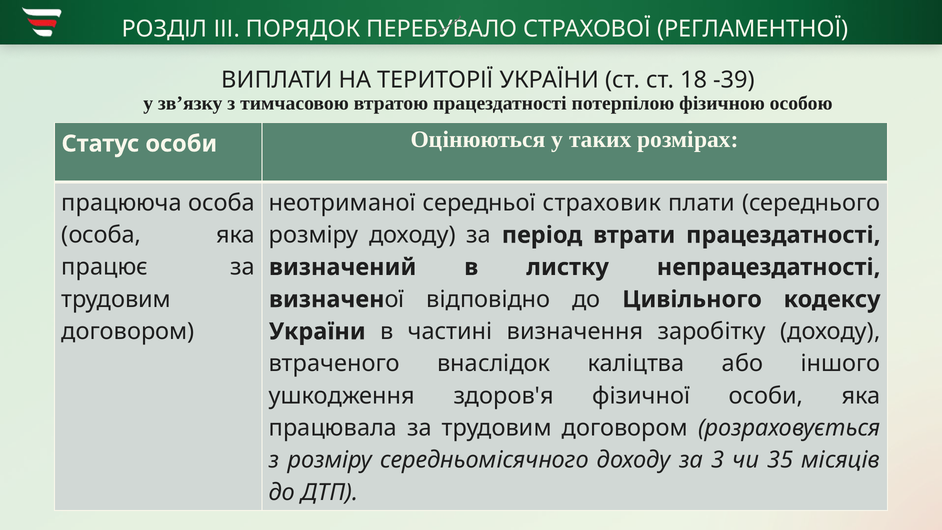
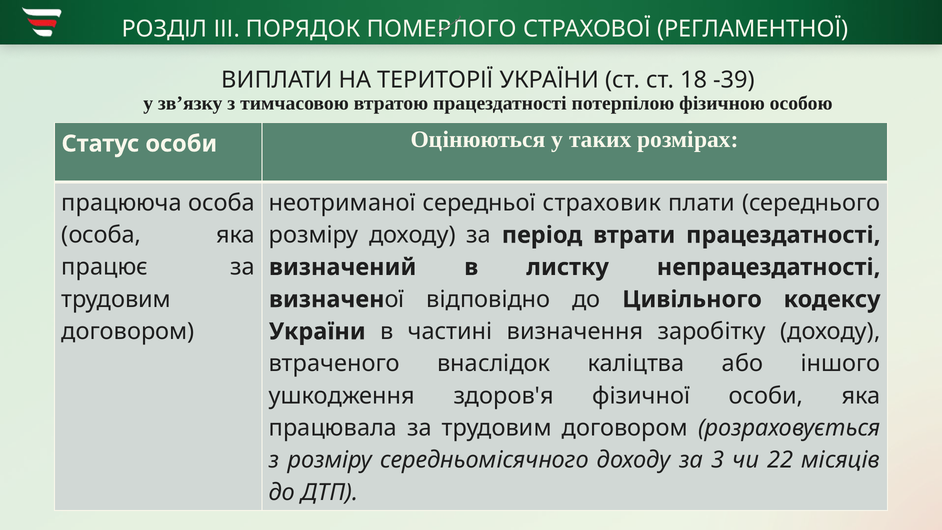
ПЕРЕБУВАЛО: ПЕРЕБУВАЛО -> ПОМЕРЛОГО (442, 29)
35: 35 -> 22 (780, 460)
